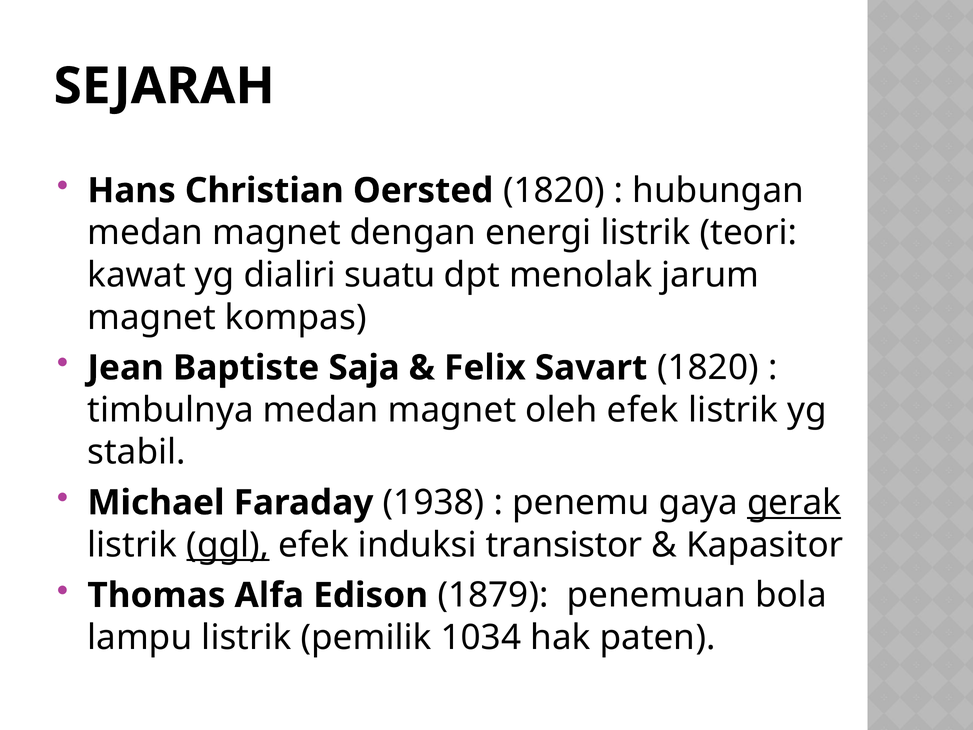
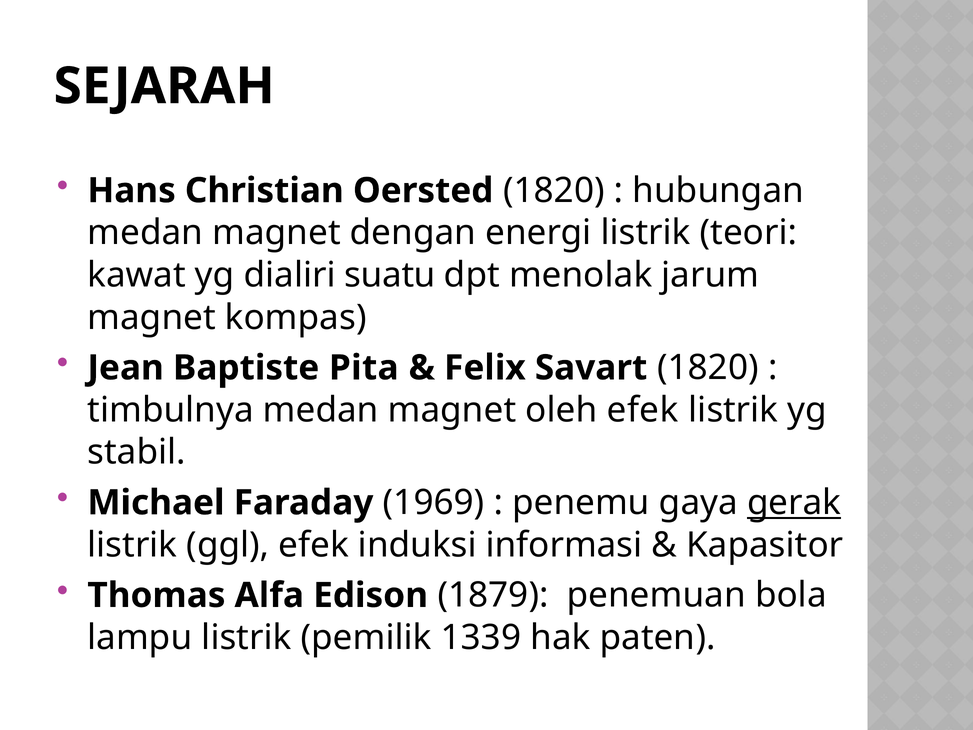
Saja: Saja -> Pita (364, 368)
1938: 1938 -> 1969 (434, 503)
ggl underline: present -> none (228, 545)
transistor: transistor -> informasi (564, 545)
1034: 1034 -> 1339 (481, 637)
